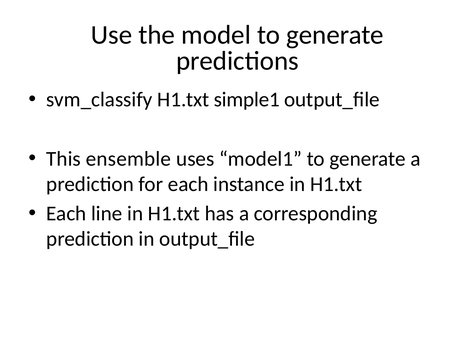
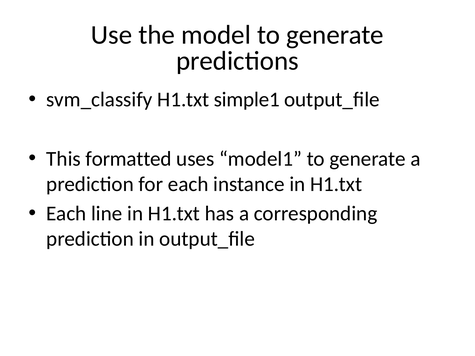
ensemble: ensemble -> formatted (129, 159)
